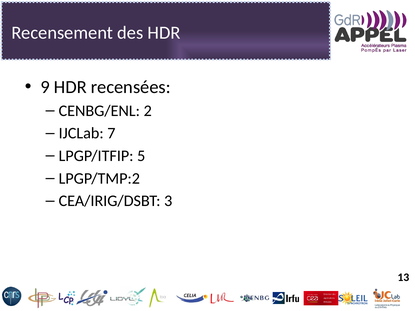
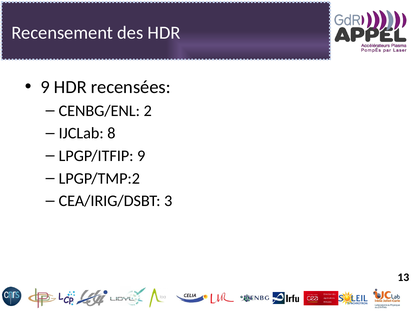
7: 7 -> 8 (111, 133)
LPGP/ITFIP 5: 5 -> 9 (141, 156)
